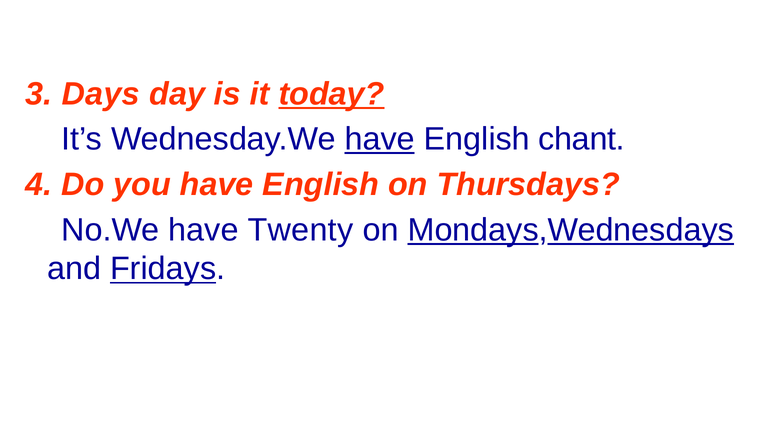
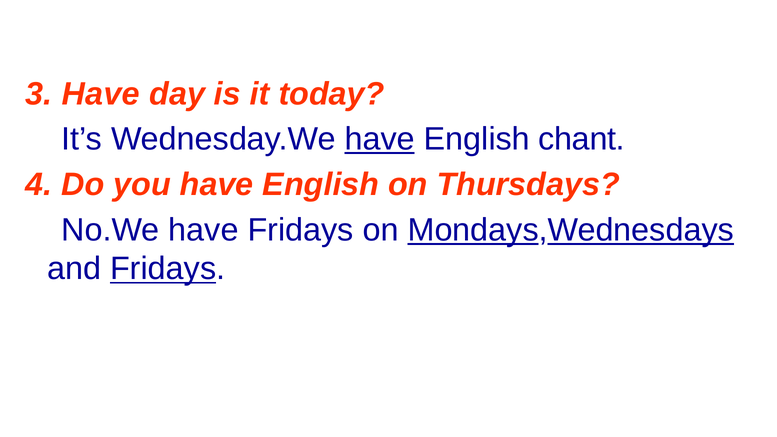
3 Days: Days -> Have (101, 94)
today underline: present -> none (332, 94)
have Twenty: Twenty -> Fridays (301, 230)
